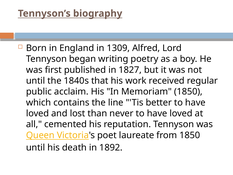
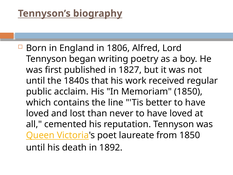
1309: 1309 -> 1806 (118, 48)
